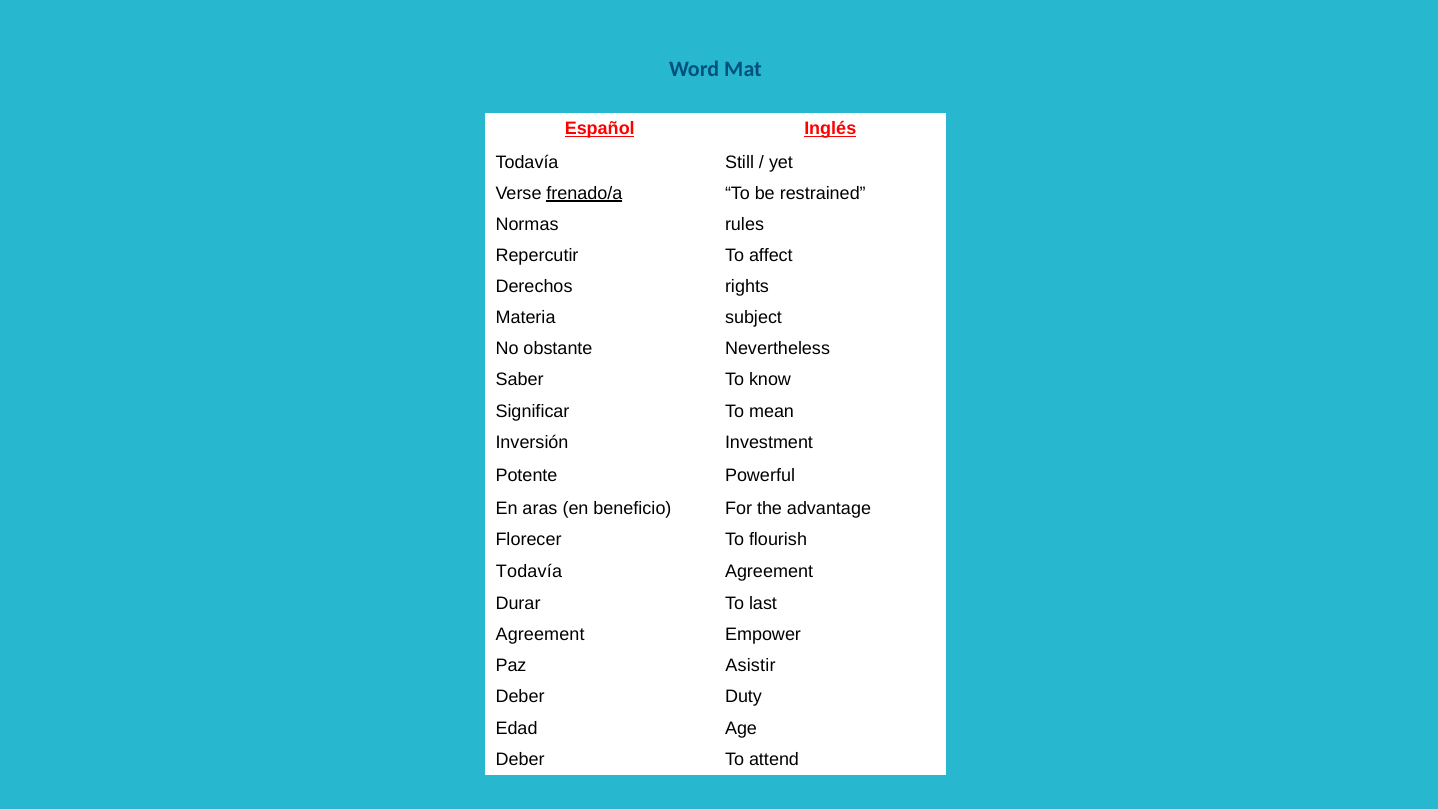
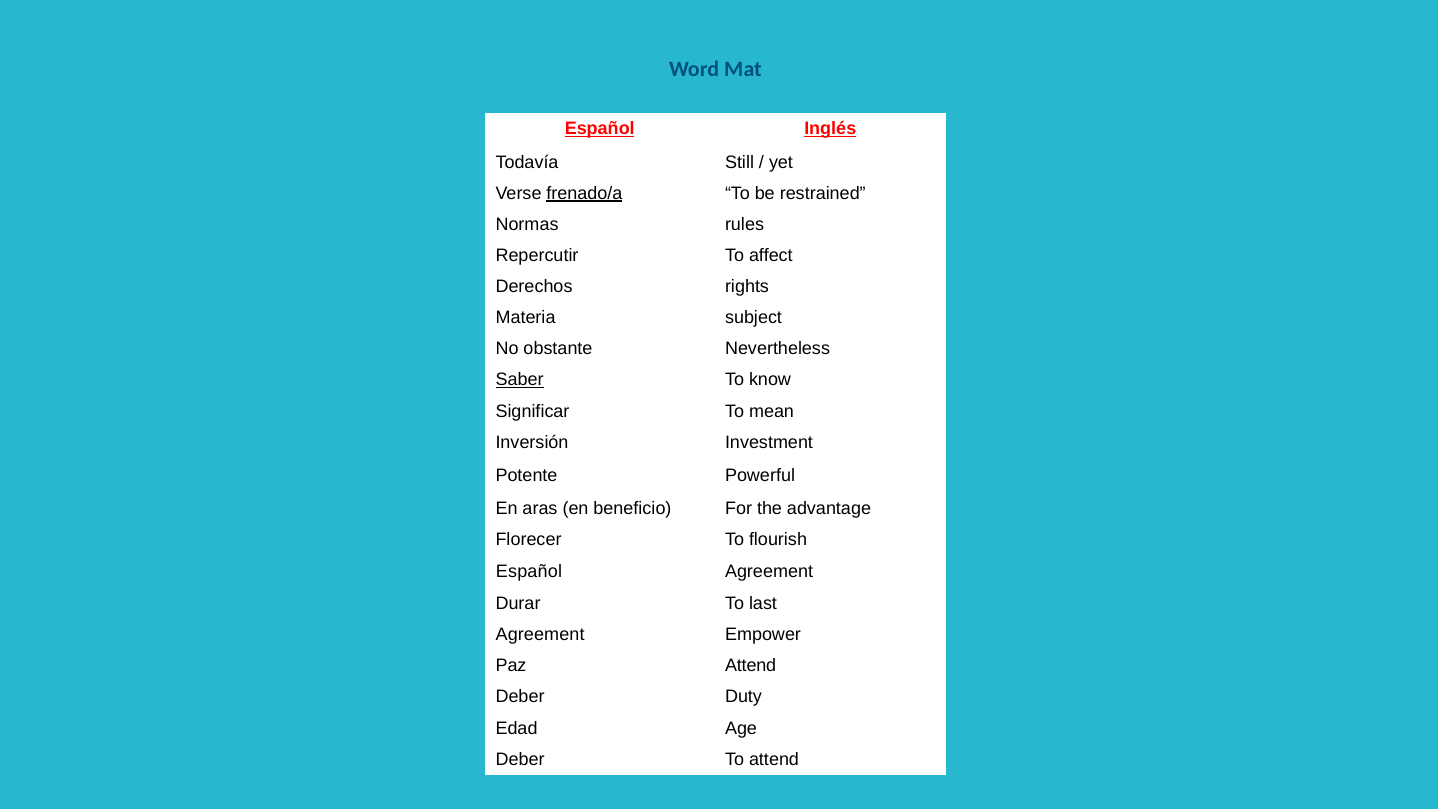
Saber underline: none -> present (520, 380)
Todavía: Todavía -> Español (529, 571)
Paz Asistir: Asistir -> Attend (751, 666)
